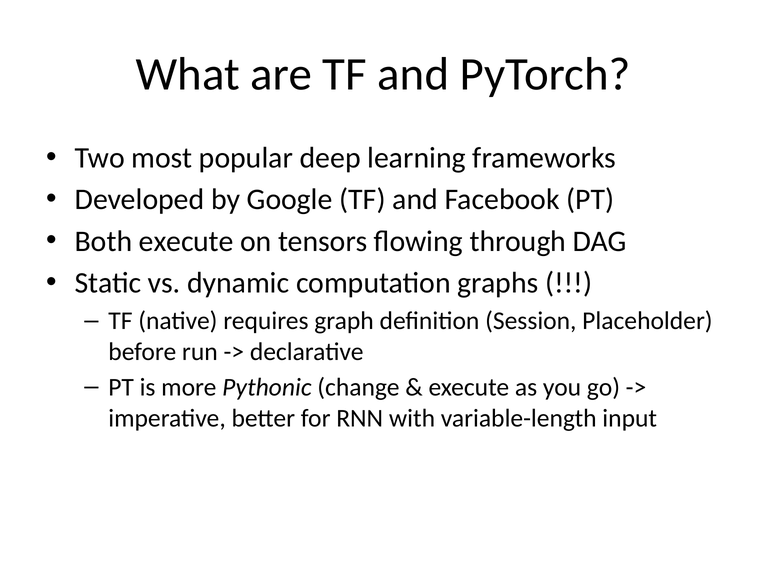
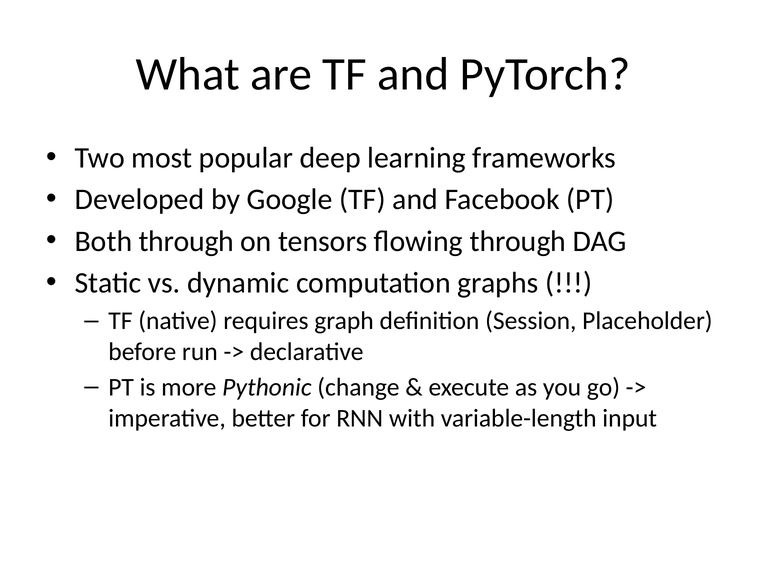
Both execute: execute -> through (186, 241)
